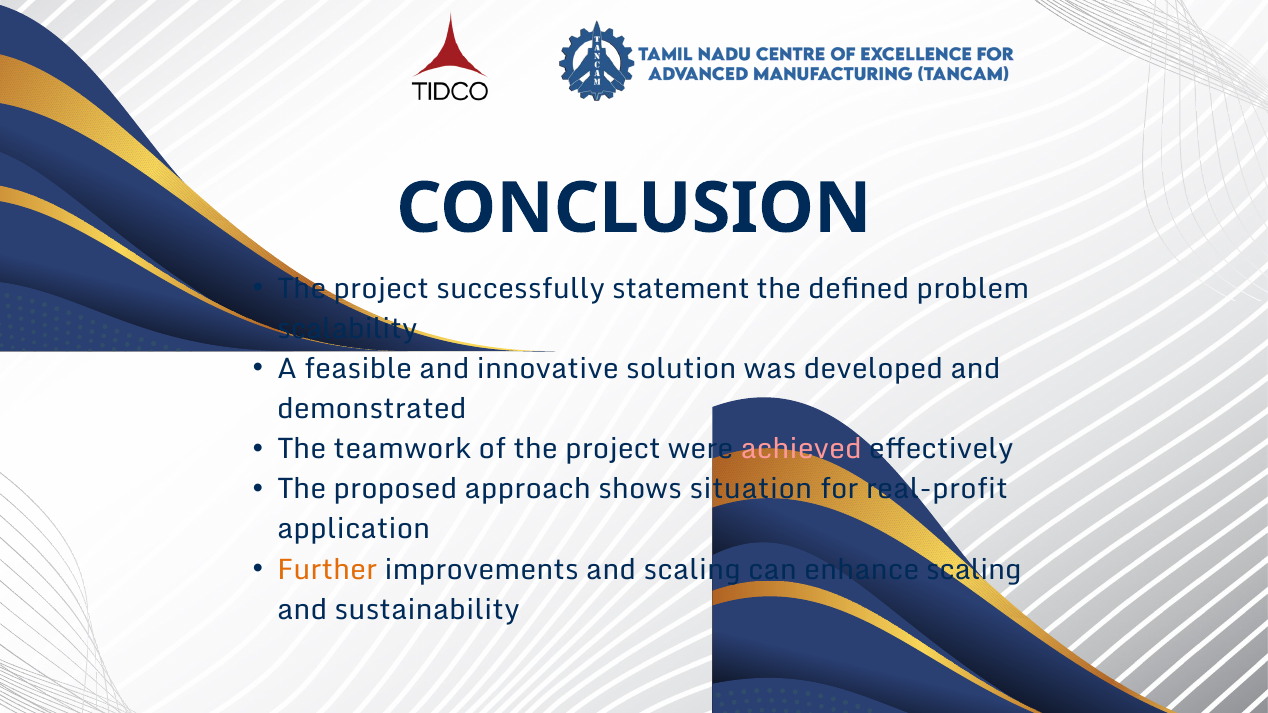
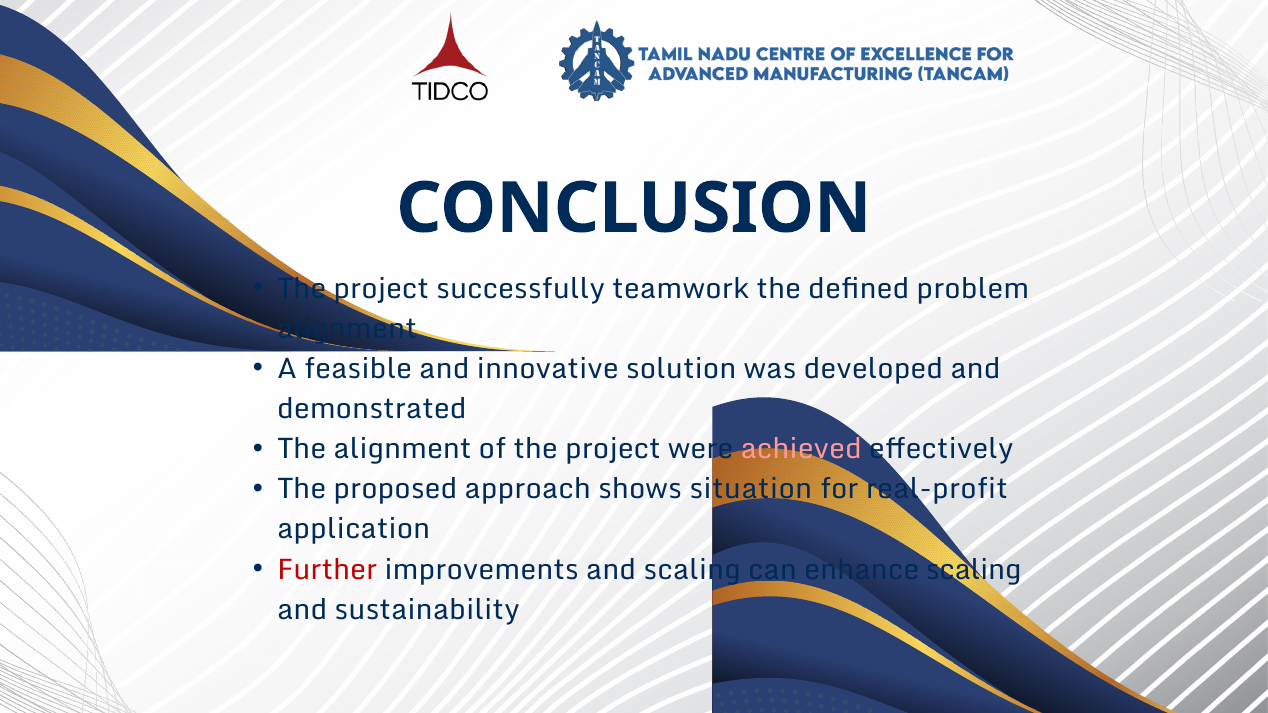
statement: statement -> teamwork (681, 289)
scalability: scalability -> alignment (347, 329)
The teamwork: teamwork -> alignment (402, 449)
Further colour: orange -> red (327, 570)
